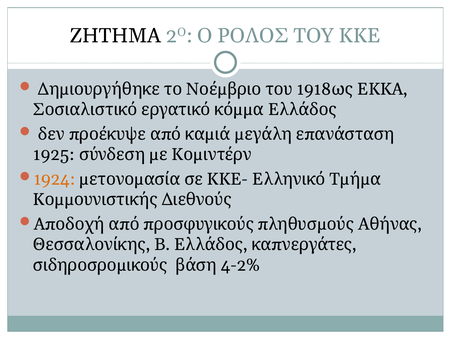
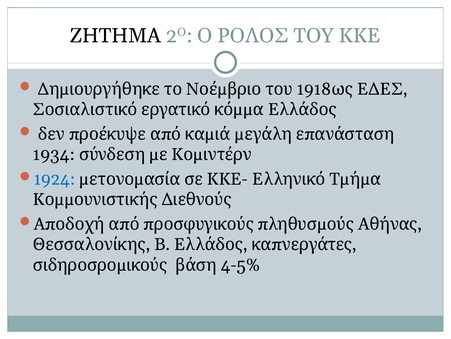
ΕΚΚΑ: ΕΚΚΑ -> ΕΔΕΣ (383, 89)
1925: 1925 -> 1934 (54, 154)
1924 colour: orange -> blue (54, 179)
4-2%: 4-2% -> 4-5% (240, 265)
